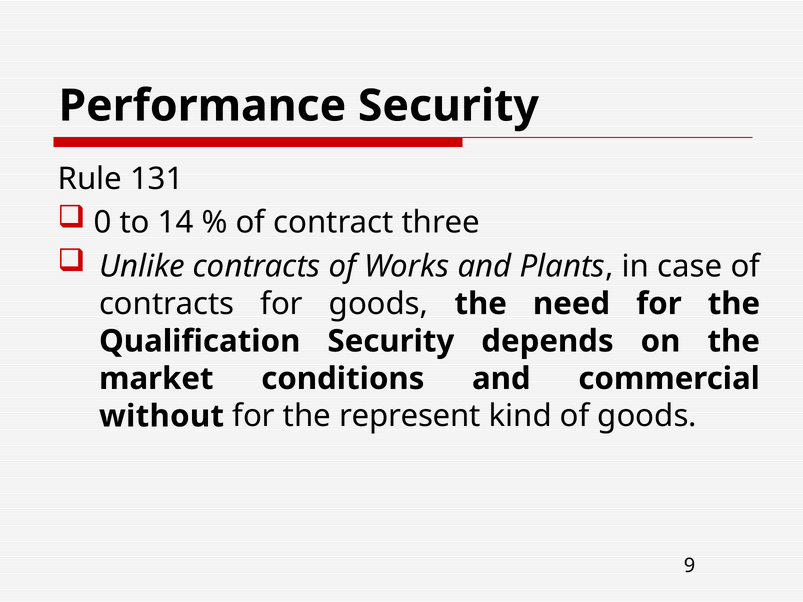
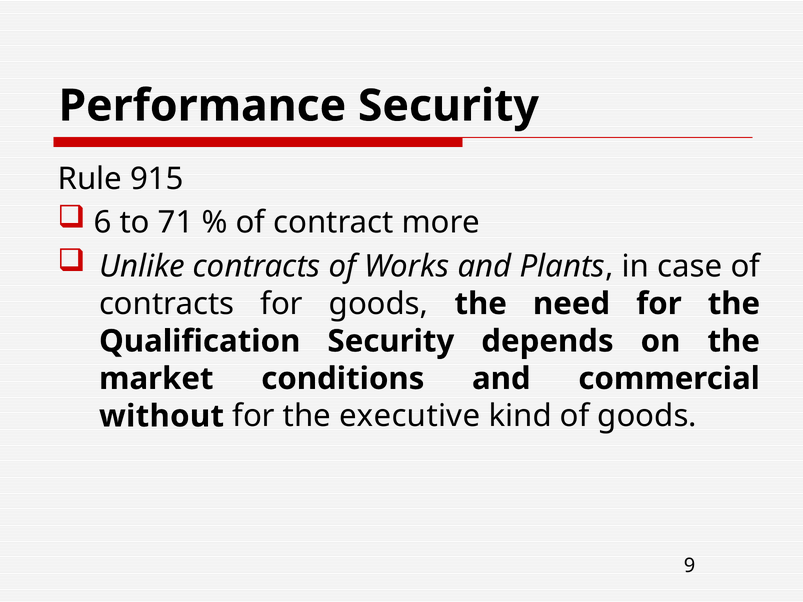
131: 131 -> 915 (157, 179)
0: 0 -> 6 (103, 223)
14: 14 -> 71 (176, 223)
three: three -> more (441, 223)
represent: represent -> executive (410, 416)
